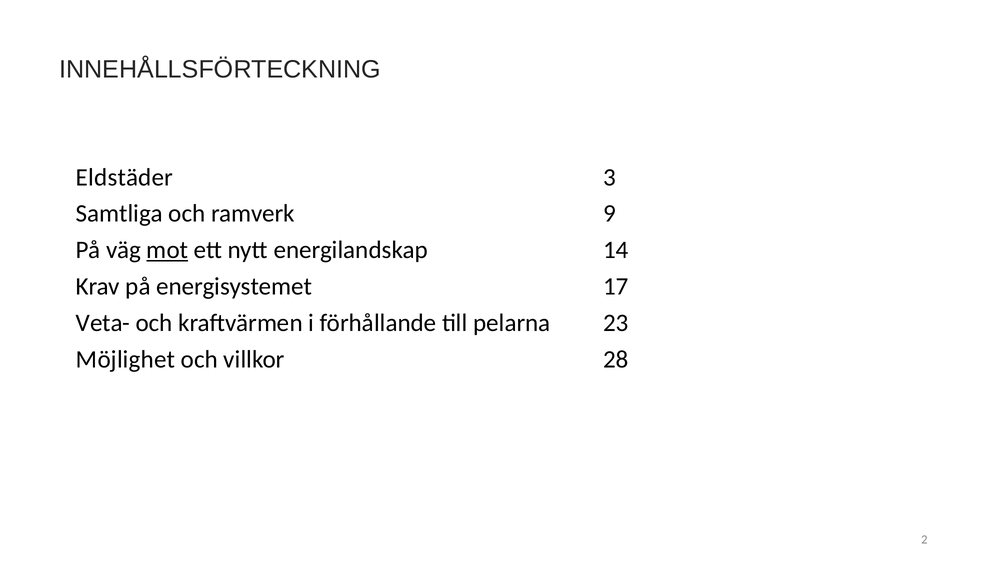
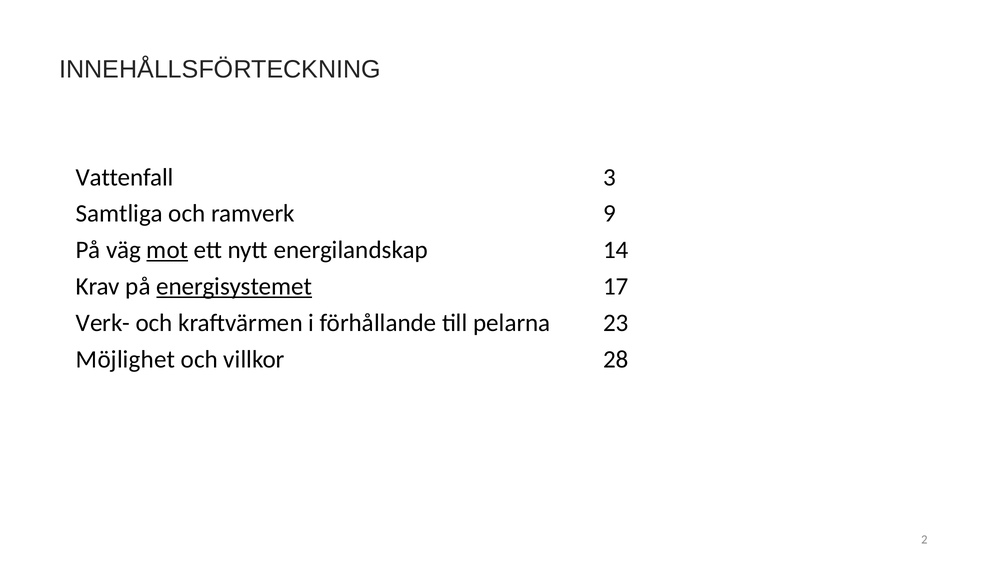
Eldstäder: Eldstäder -> Vattenfall (125, 177)
energisystemet underline: none -> present (234, 286)
Veta-: Veta- -> Verk- (103, 323)
